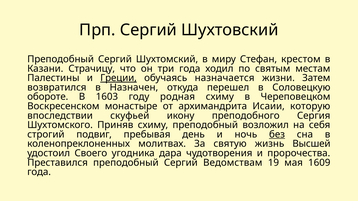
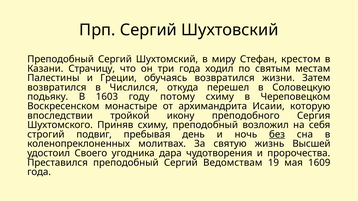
Греции underline: present -> none (119, 78)
обучаясь назначается: назначается -> возвратился (225, 78)
Назначен: Назначен -> Числился (134, 88)
обороте: обороте -> подьяку (48, 97)
родная: родная -> потому (178, 97)
скуфьей: скуфьей -> тройкой (130, 116)
